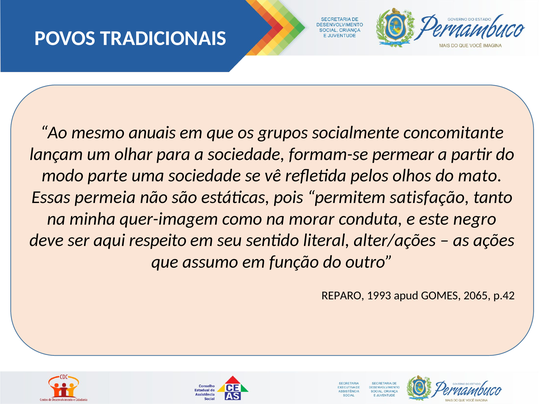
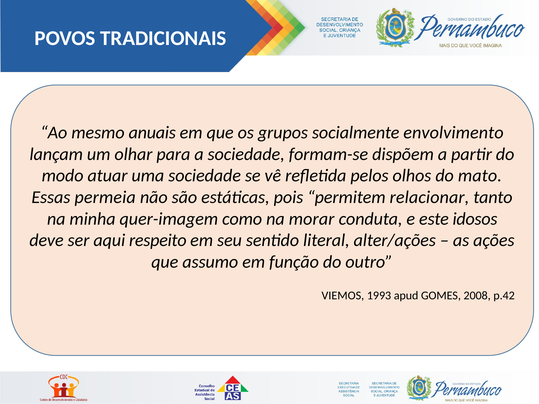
concomitante: concomitante -> envolvimento (453, 133)
permear: permear -> dispõem (403, 154)
parte: parte -> atuar (108, 176)
satisfação: satisfação -> relacionar (429, 197)
negro: negro -> idosos (475, 219)
REPARO: REPARO -> VIEMOS (343, 296)
2065: 2065 -> 2008 (477, 296)
